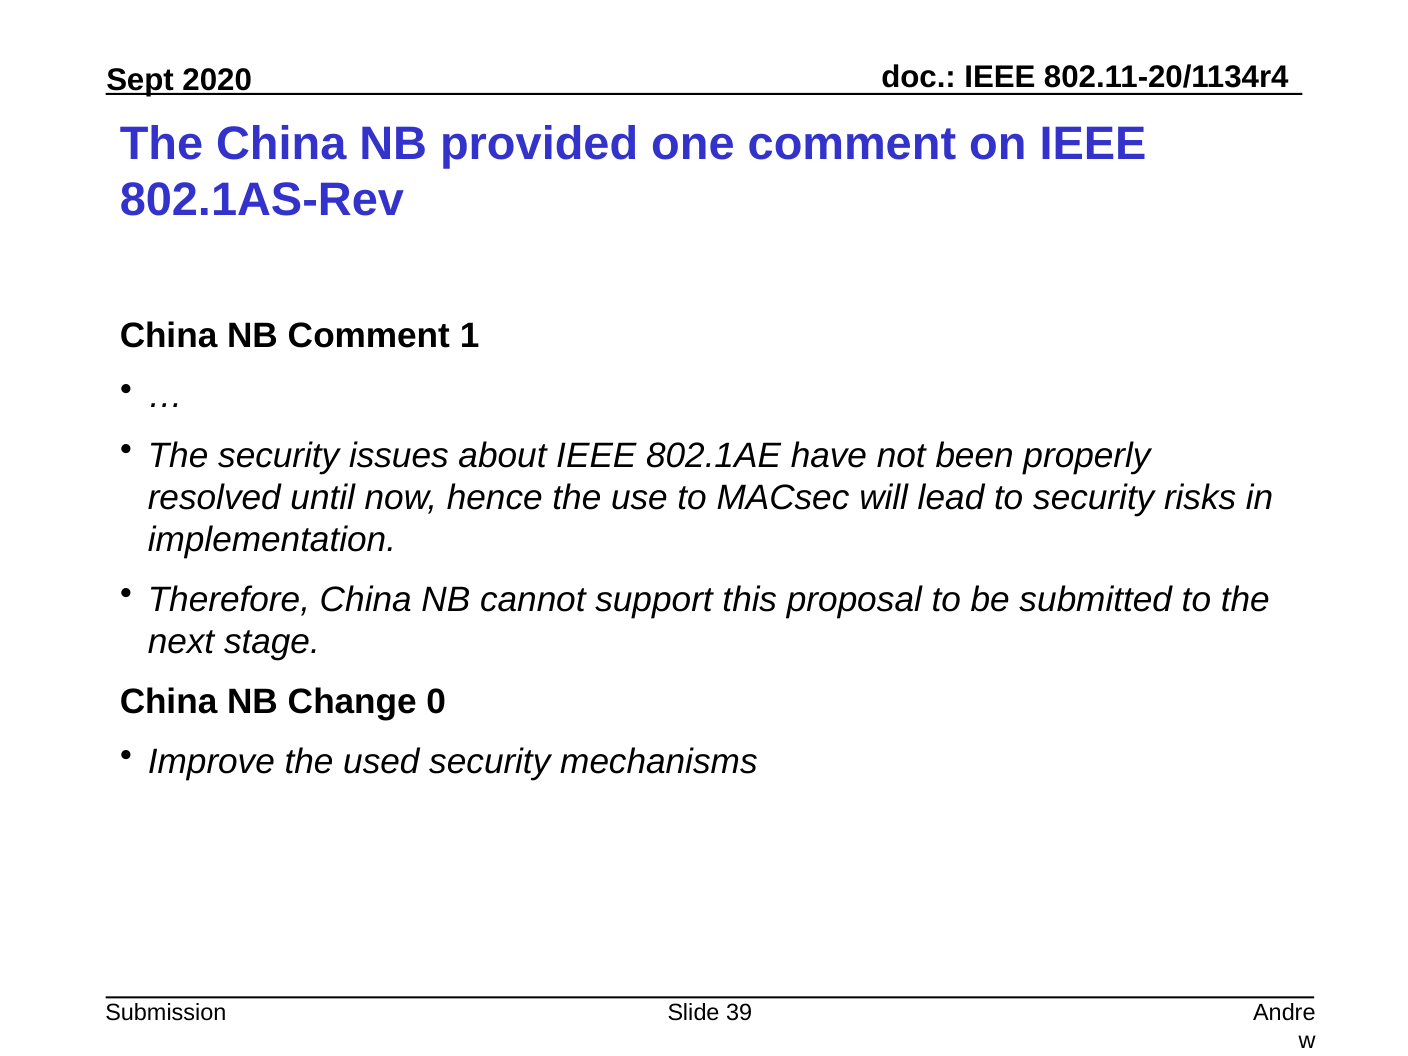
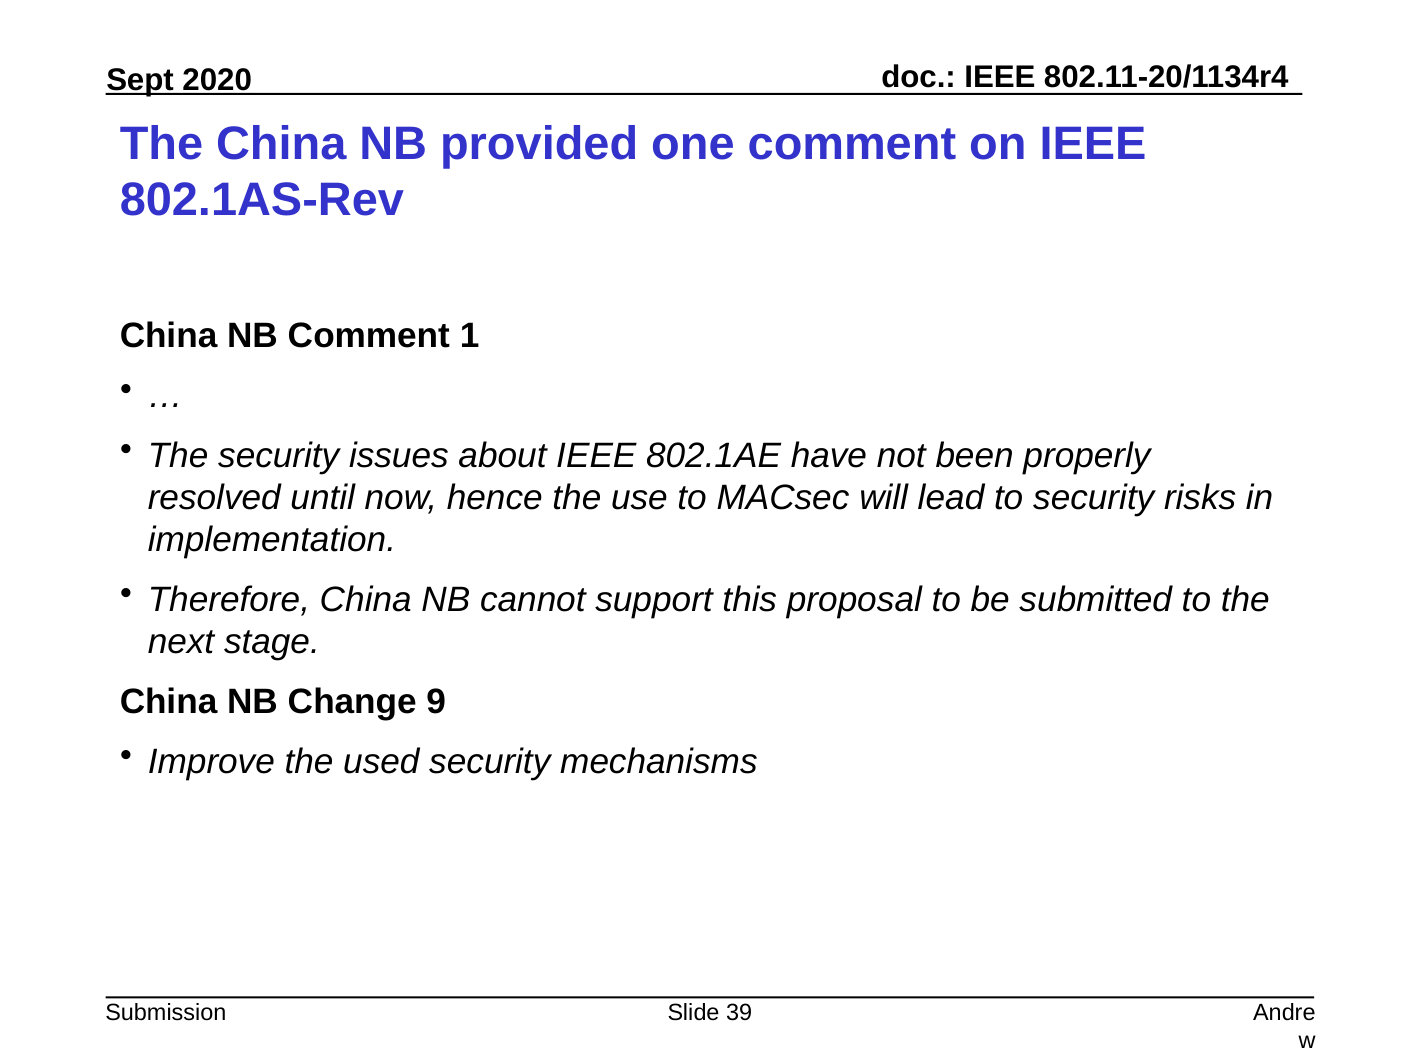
0: 0 -> 9 (436, 702)
